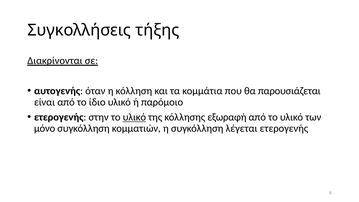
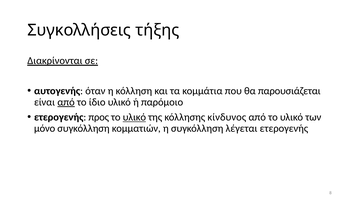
από underline: none -> present (66, 102)
στην: στην -> προς (99, 117)
εξωραφή: εξωραφή -> κίνδυνος (227, 117)
